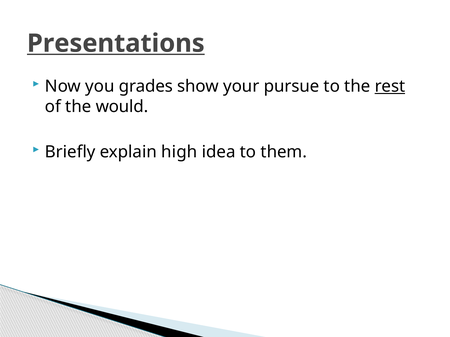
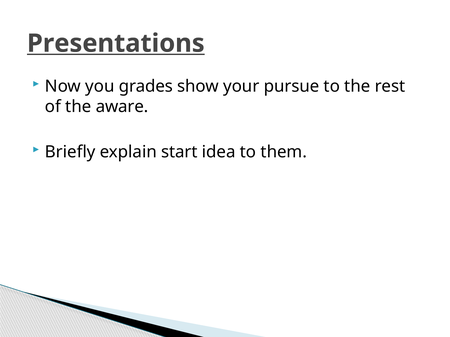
rest underline: present -> none (390, 86)
would: would -> aware (122, 107)
high: high -> start (179, 152)
